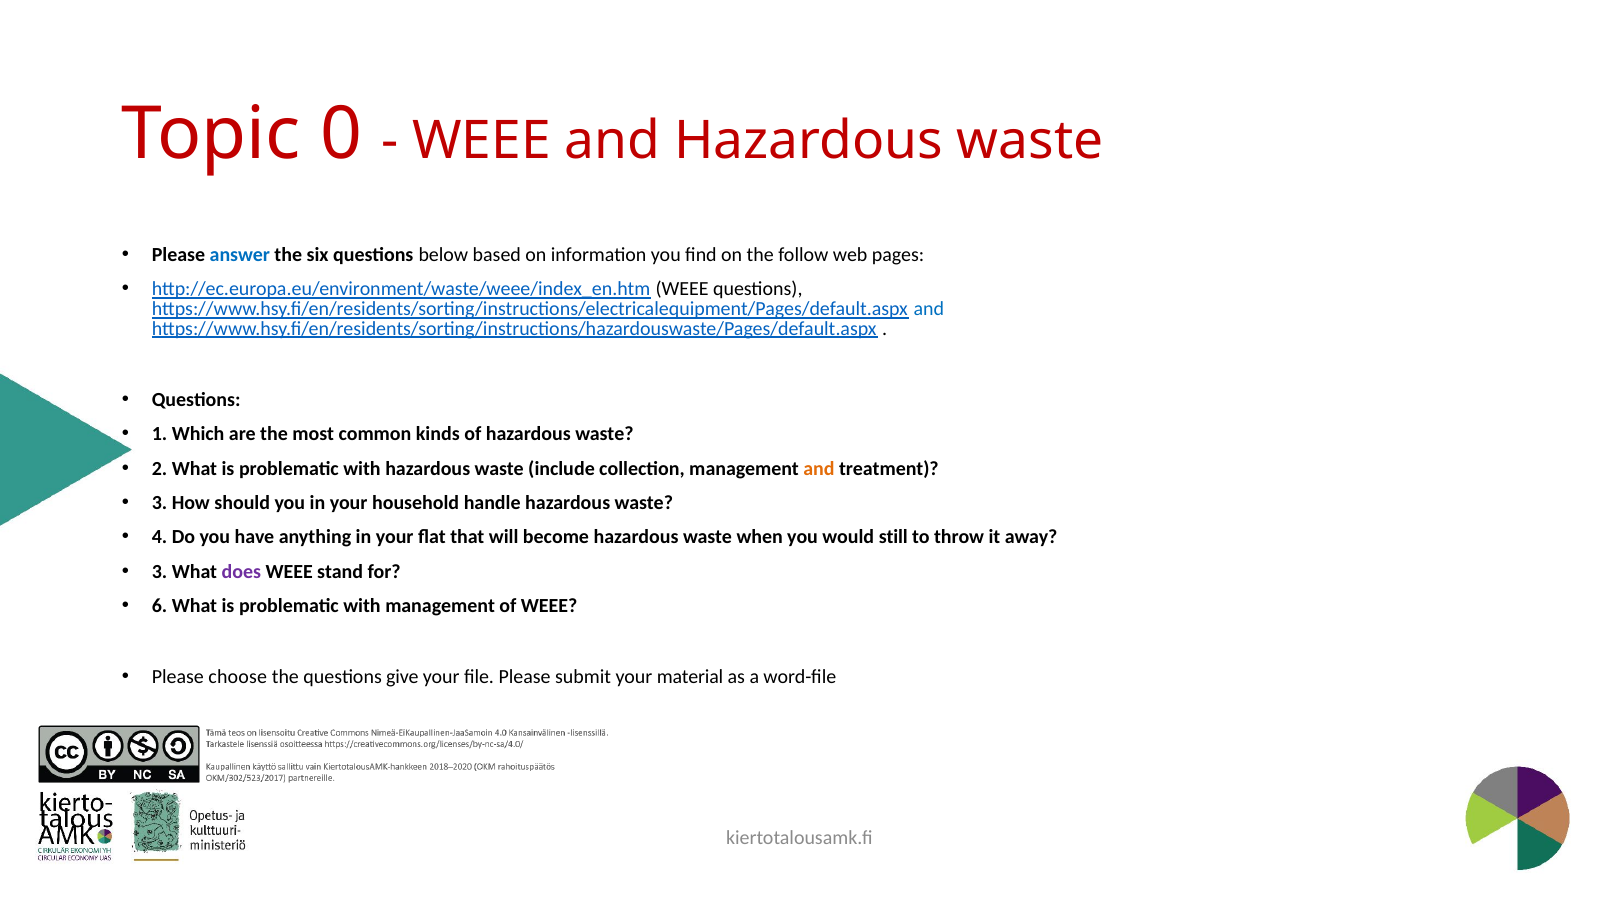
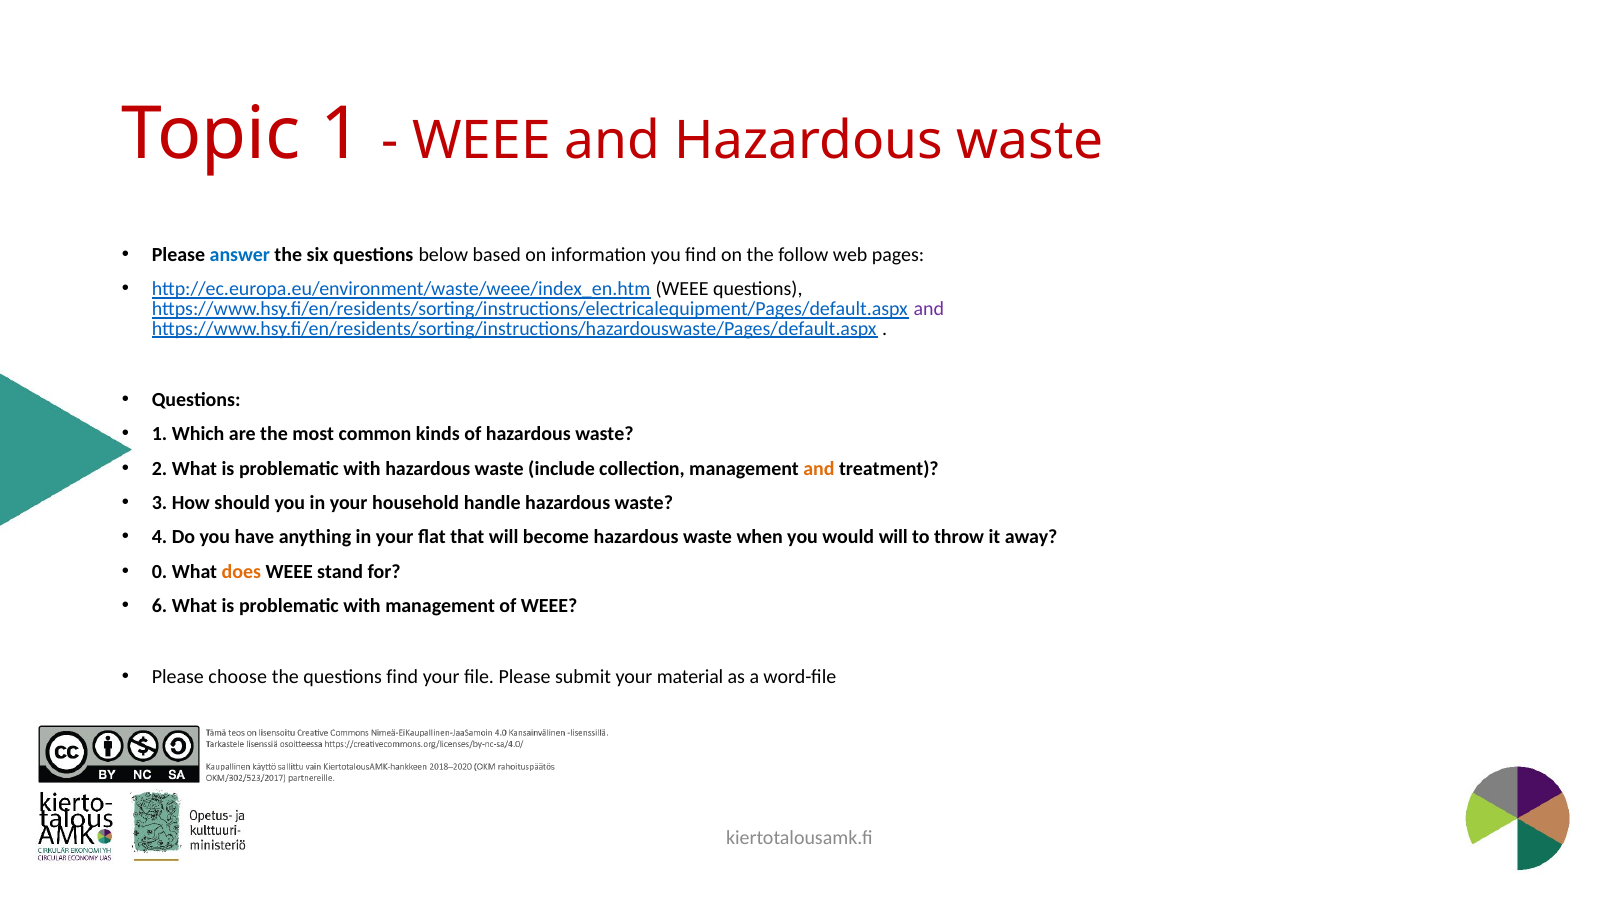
Topic 0: 0 -> 1 (341, 134)
and colour: blue -> purple (929, 309)
would still: still -> will (893, 537)
3: 3 -> 0 (160, 571)
does colour: purple -> orange (241, 571)
questions give: give -> find (402, 677)
